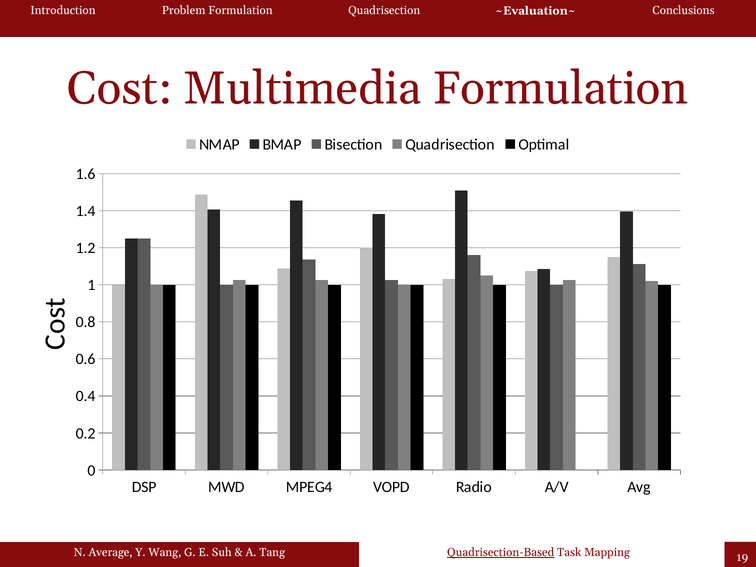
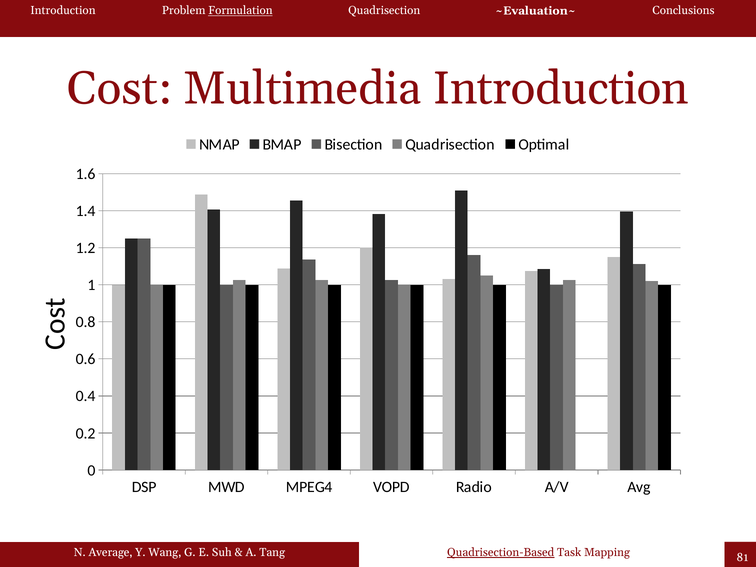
Formulation underline: none -> present (240, 11)
Multimedia Formulation: Formulation -> Introduction (560, 88)
19: 19 -> 81 (742, 558)
